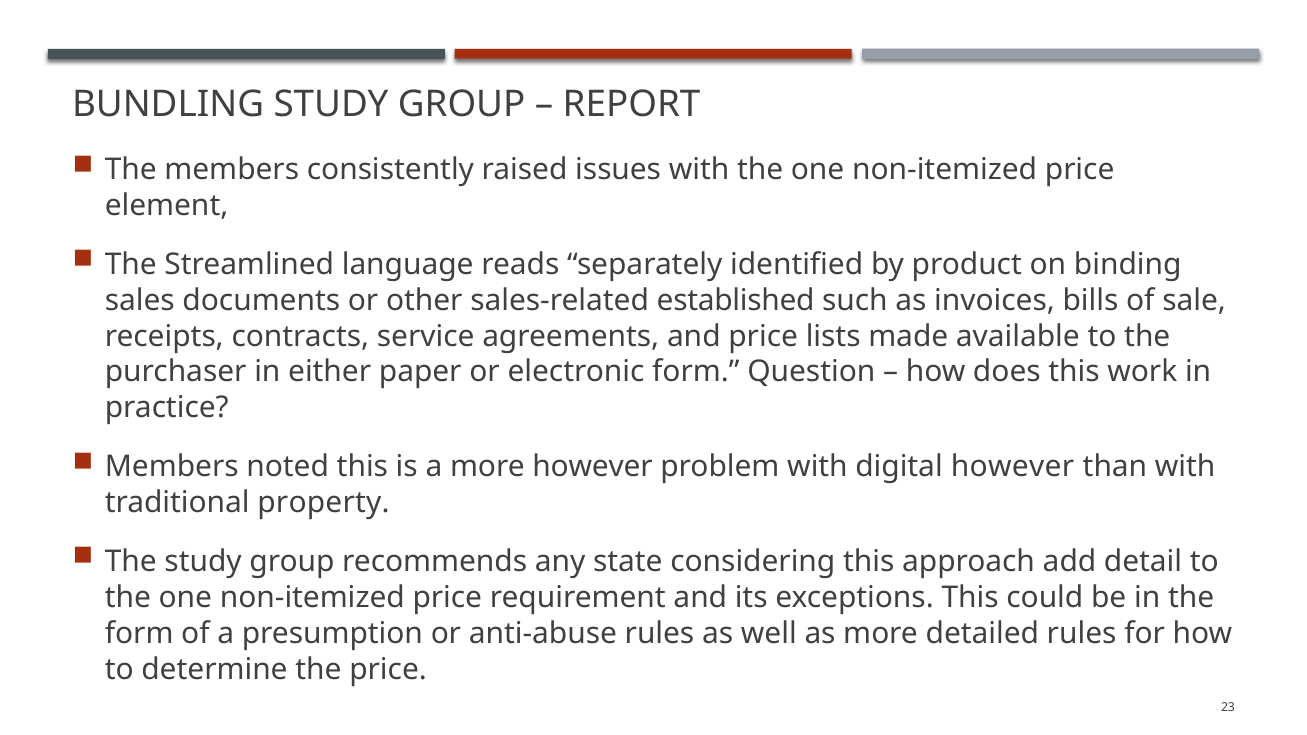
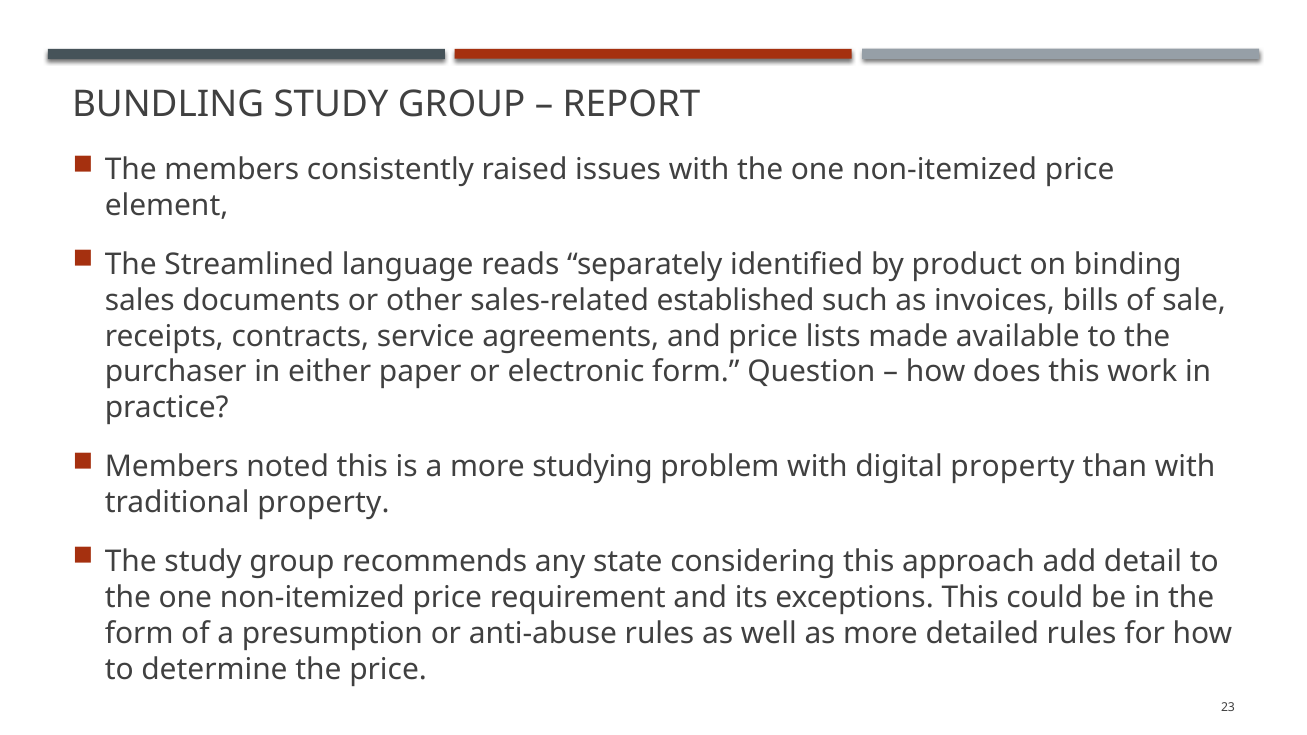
more however: however -> studying (593, 467)
digital however: however -> property (1013, 467)
